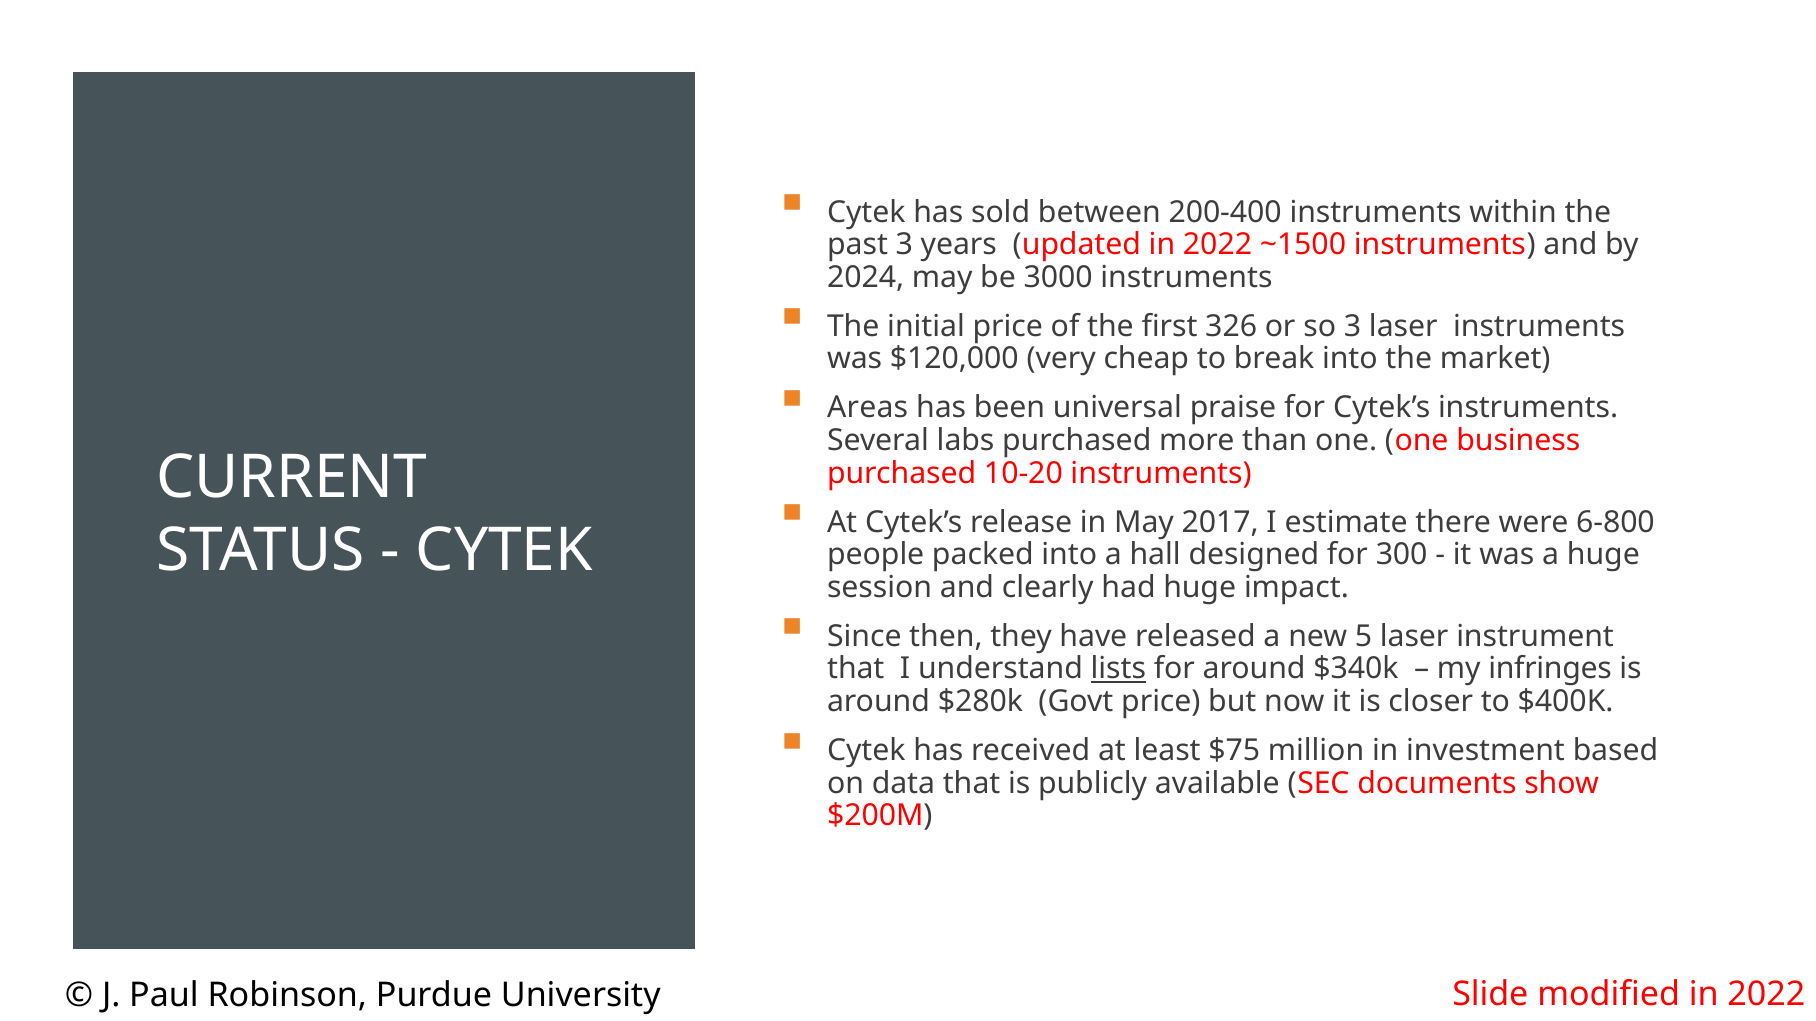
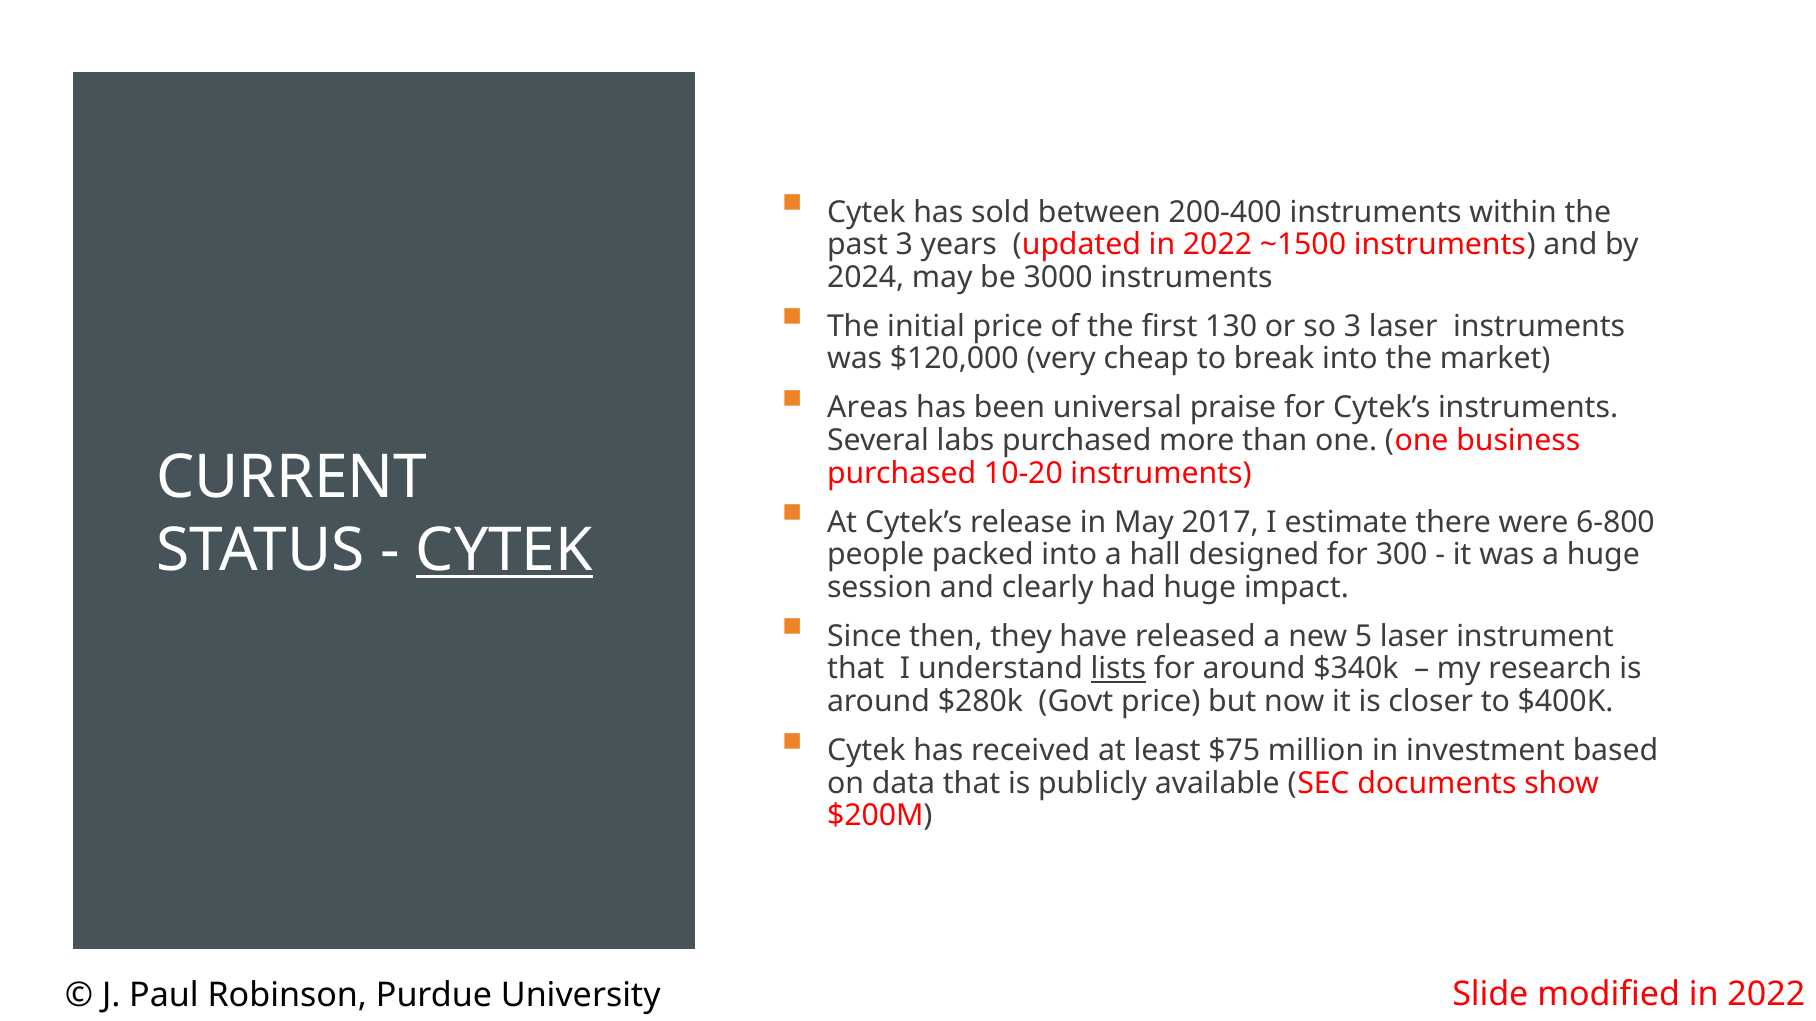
326: 326 -> 130 (1231, 326)
CYTEK underline: none -> present (504, 551)
infringes: infringes -> research (1550, 669)
